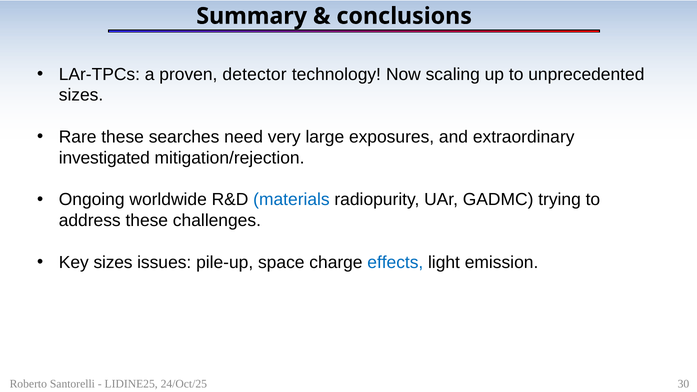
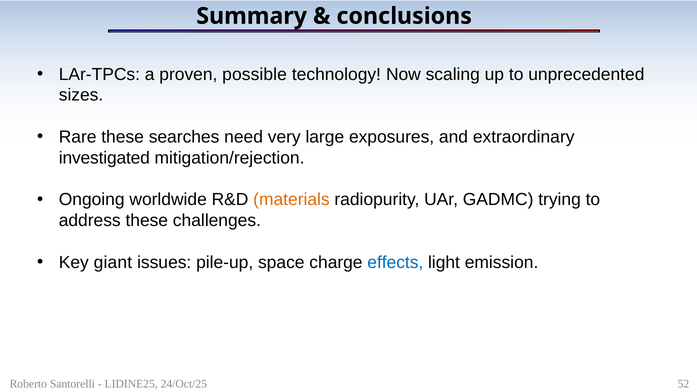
detector: detector -> possible (255, 74)
materials colour: blue -> orange (291, 200)
Key sizes: sizes -> giant (113, 262)
30: 30 -> 52 (683, 384)
